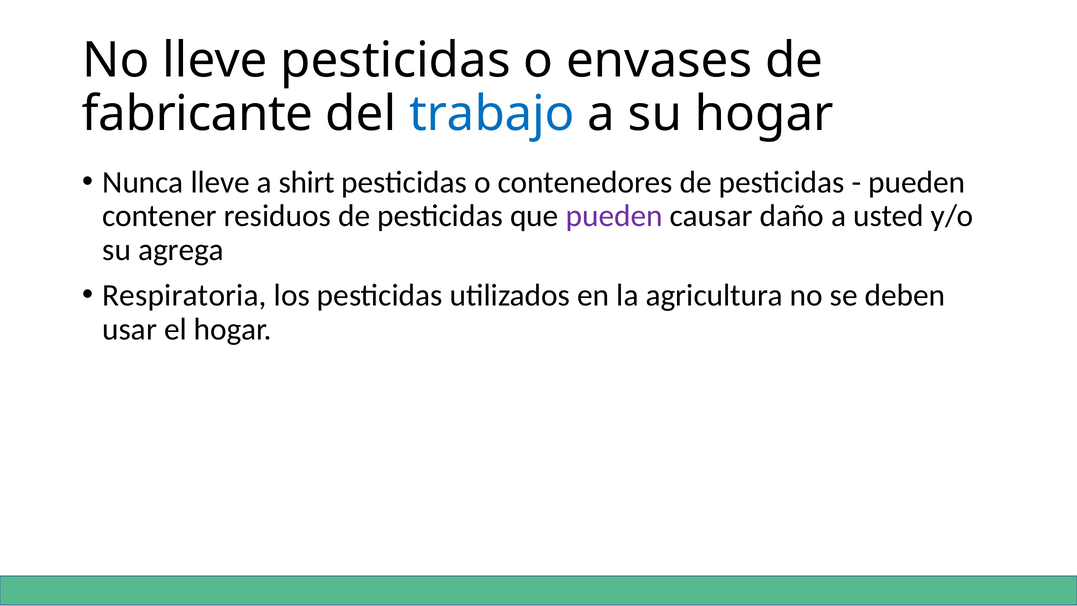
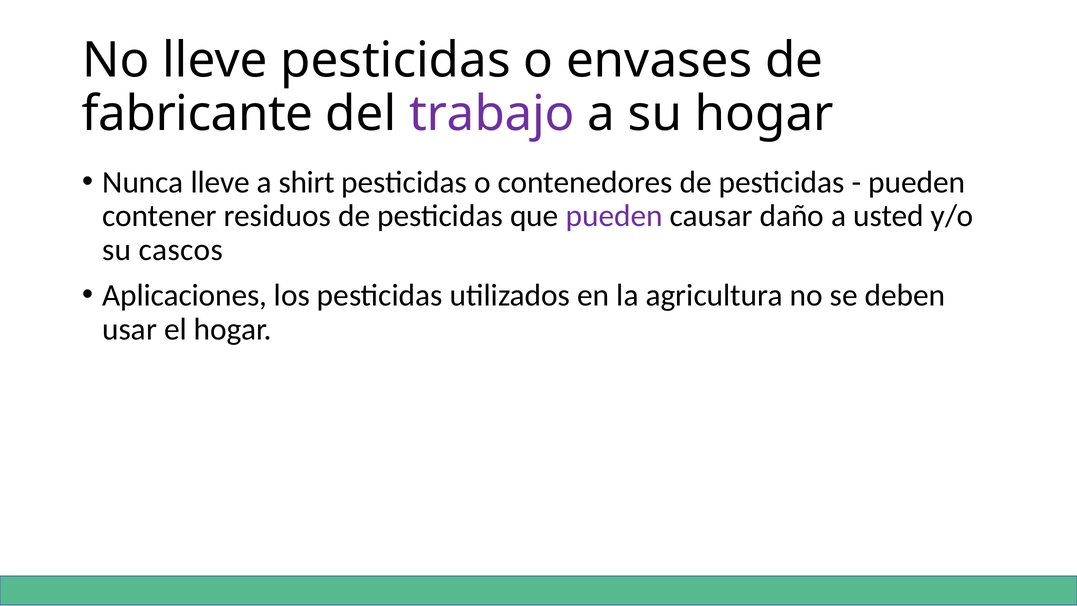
trabajo colour: blue -> purple (492, 114)
agrega: agrega -> cascos (181, 250)
Respiratoria: Respiratoria -> Aplicaciones (185, 295)
